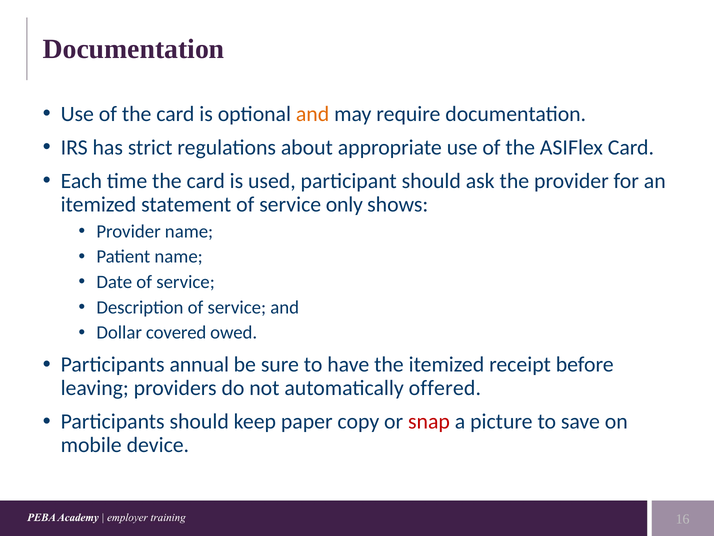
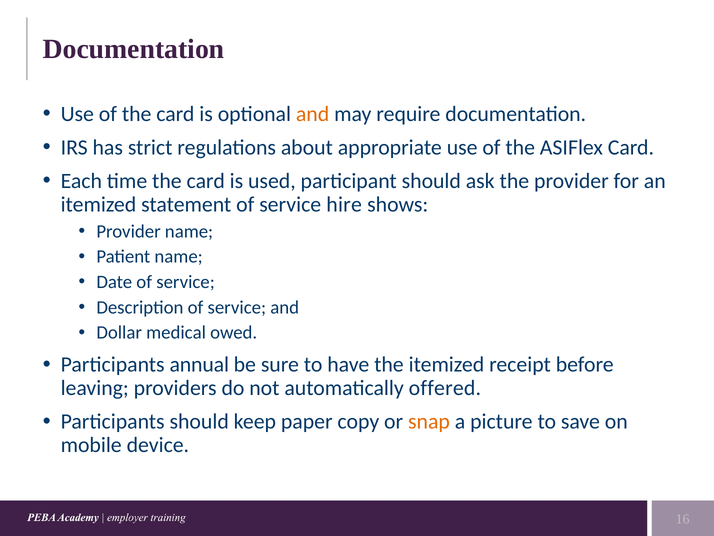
only: only -> hire (344, 204)
covered: covered -> medical (176, 332)
snap colour: red -> orange (429, 421)
